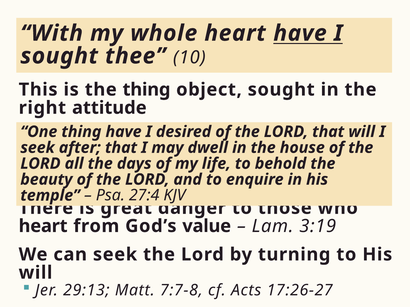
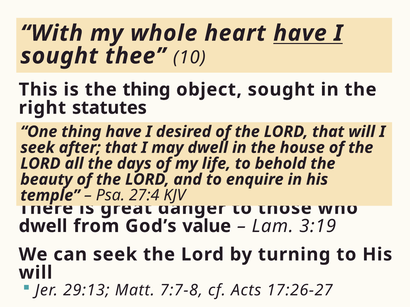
attitude: attitude -> statutes (109, 108)
heart: heart -> dwell (43, 226)
